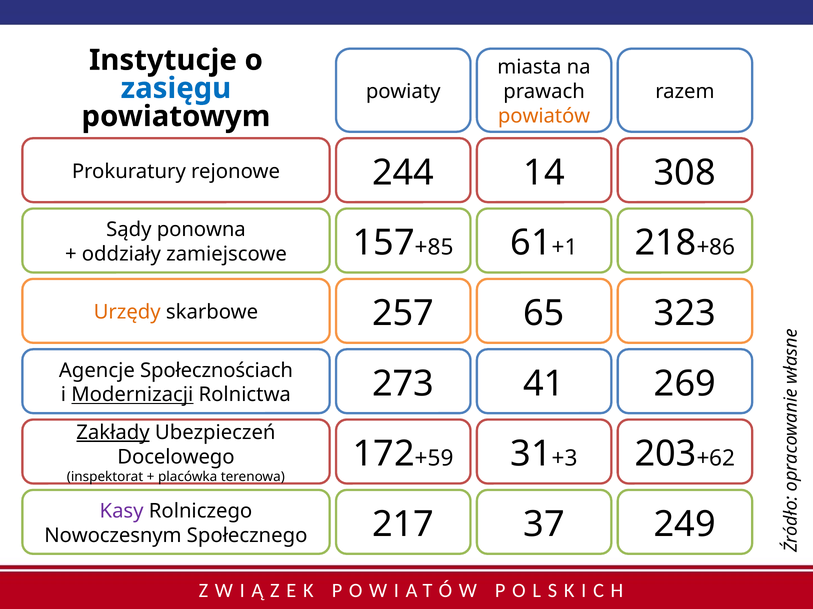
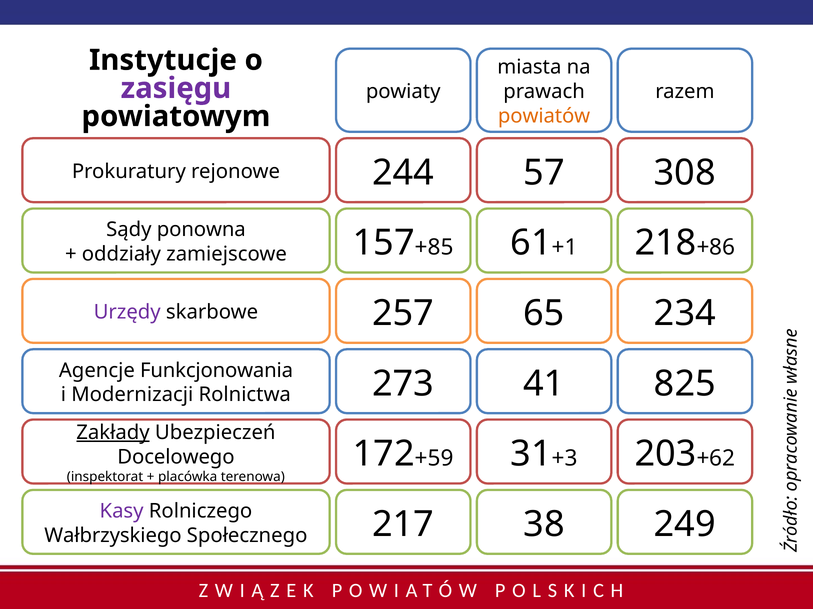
zasięgu colour: blue -> purple (176, 88)
14: 14 -> 57 (544, 173)
323: 323 -> 234 (685, 314)
Urzędy colour: orange -> purple (127, 313)
Społecznościach: Społecznościach -> Funkcjonowania (217, 371)
269: 269 -> 825 (685, 384)
Modernizacji underline: present -> none (132, 395)
37: 37 -> 38 (544, 525)
Nowoczesnym: Nowoczesnym -> Wałbrzyskiego (113, 536)
